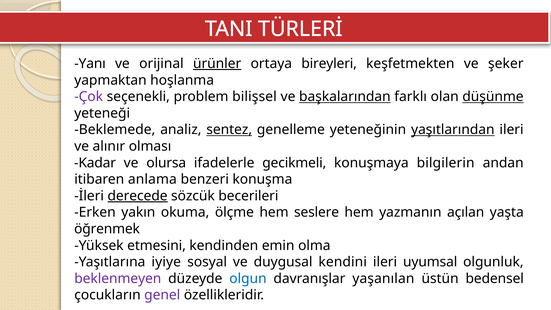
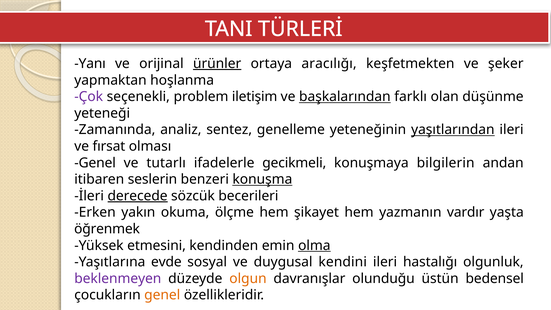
bireyleri: bireyleri -> aracılığı (329, 64)
bilişsel: bilişsel -> iletişim (255, 97)
düşünme underline: present -> none (493, 97)
Beklemede: Beklemede -> Zamanında (115, 130)
sentez underline: present -> none (229, 130)
alınır: alınır -> fırsat (109, 146)
Kadar: Kadar -> Genel (95, 163)
olursa: olursa -> tutarlı (166, 163)
anlama: anlama -> seslerin (152, 179)
konuşma underline: none -> present (262, 179)
seslere: seslere -> şikayet (316, 212)
açılan: açılan -> vardır (466, 212)
olma underline: none -> present (314, 245)
iyiye: iyiye -> evde (166, 262)
uyumsal: uyumsal -> hastalığı (430, 262)
olgun colour: blue -> orange (248, 278)
yaşanılan: yaşanılan -> olunduğu (383, 278)
genel colour: purple -> orange (162, 295)
